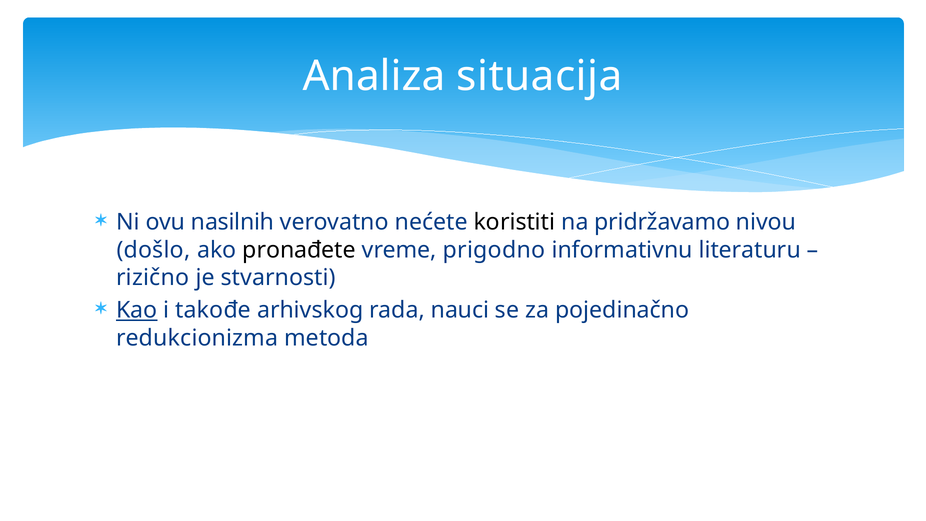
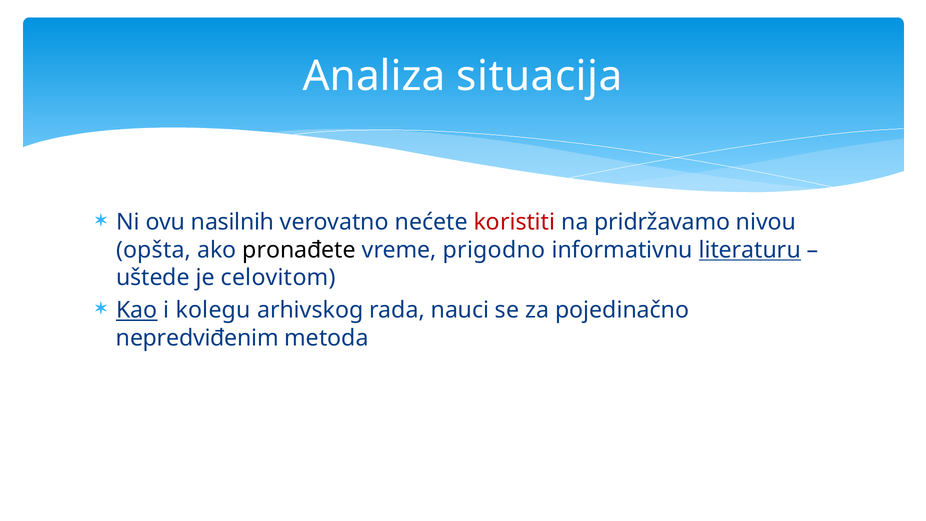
koristiti colour: black -> red (514, 222)
došlo: došlo -> opšta (154, 250)
literaturu underline: none -> present (750, 250)
rizično: rizično -> uštede (153, 278)
stvarnosti: stvarnosti -> celovitom (278, 278)
takođe: takođe -> kolegu (213, 310)
redukcionizma: redukcionizma -> nepredviđenim (197, 338)
